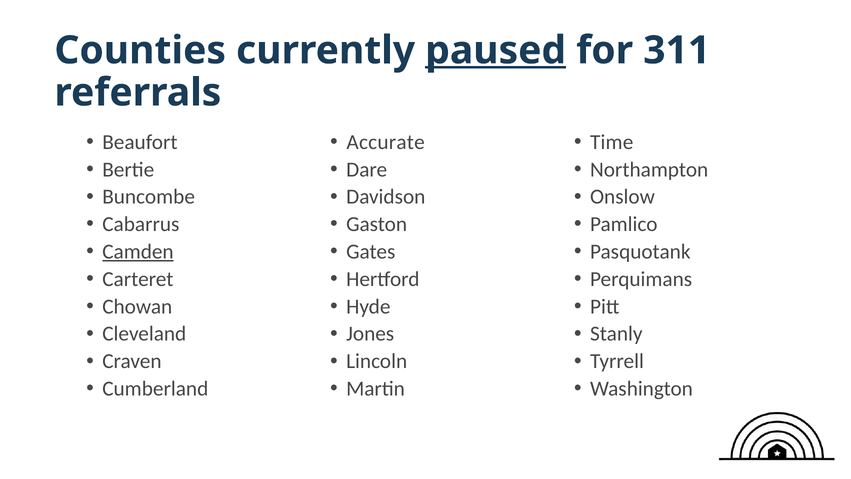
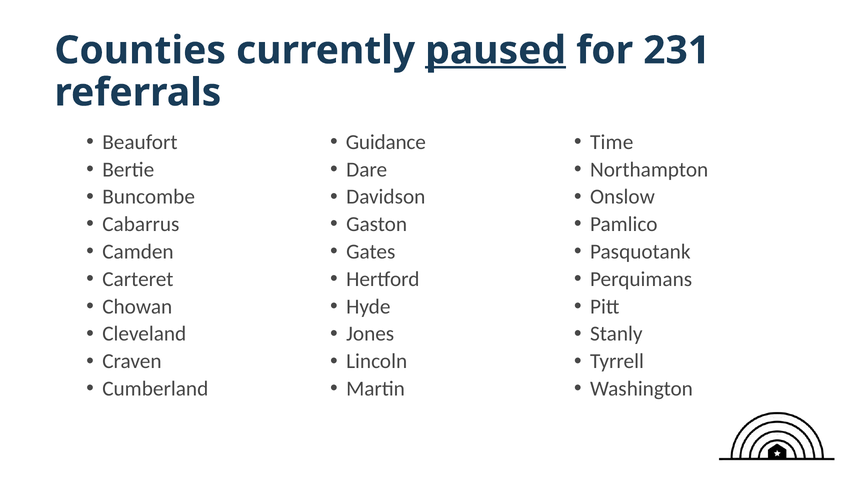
311: 311 -> 231 (677, 50)
Accurate: Accurate -> Guidance (386, 142)
Camden underline: present -> none (138, 252)
